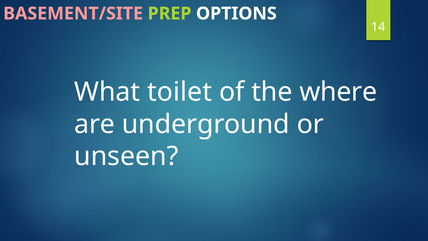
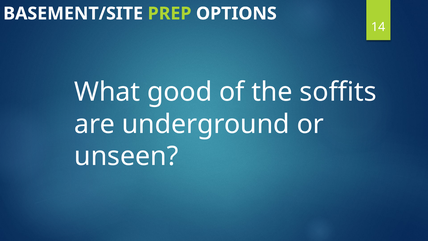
BASEMENT/SITE colour: pink -> white (73, 14)
toilet: toilet -> good (180, 92)
where: where -> soffits (338, 92)
